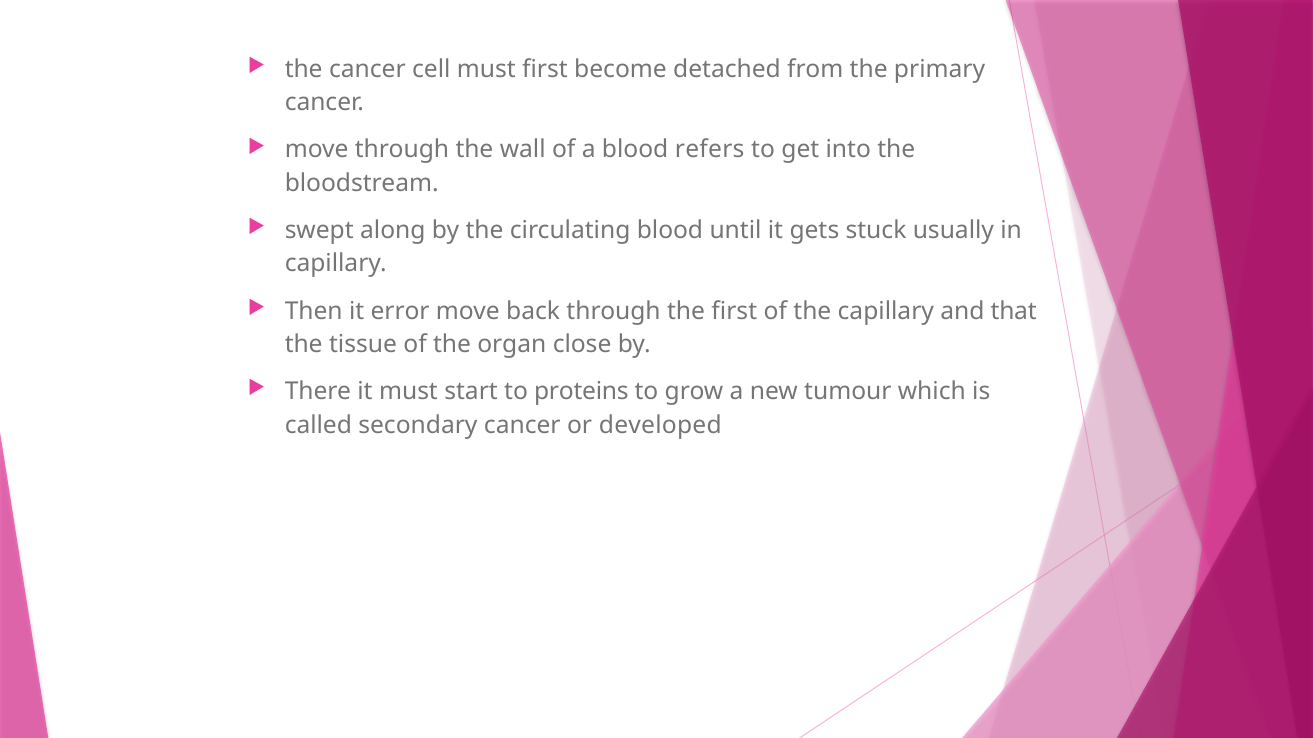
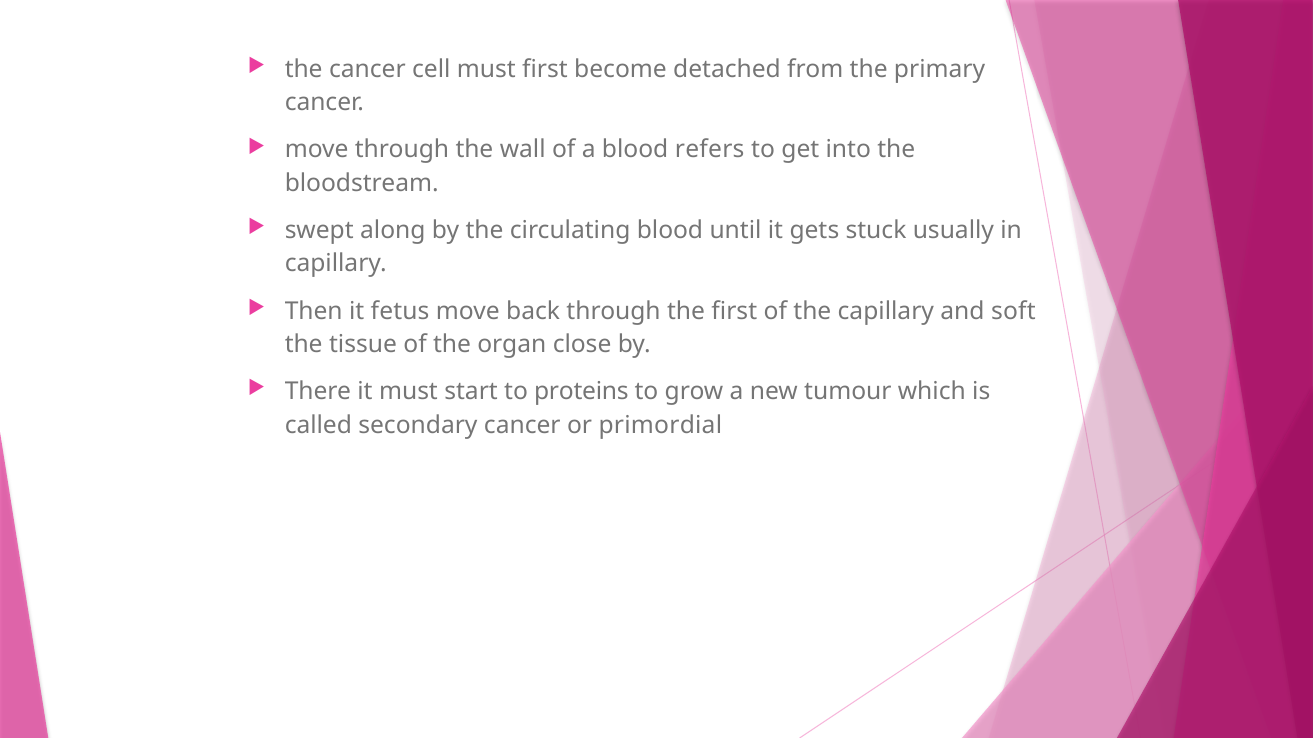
error: error -> fetus (400, 311)
that: that -> soft (1013, 311)
developed: developed -> primordial (660, 425)
